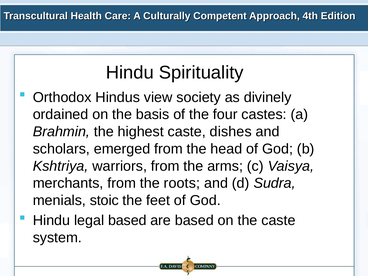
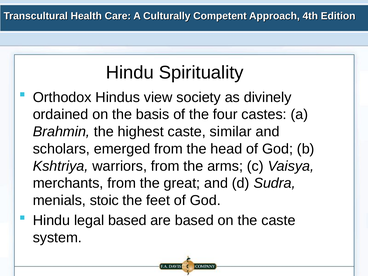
dishes: dishes -> similar (231, 132)
roots: roots -> great (182, 183)
